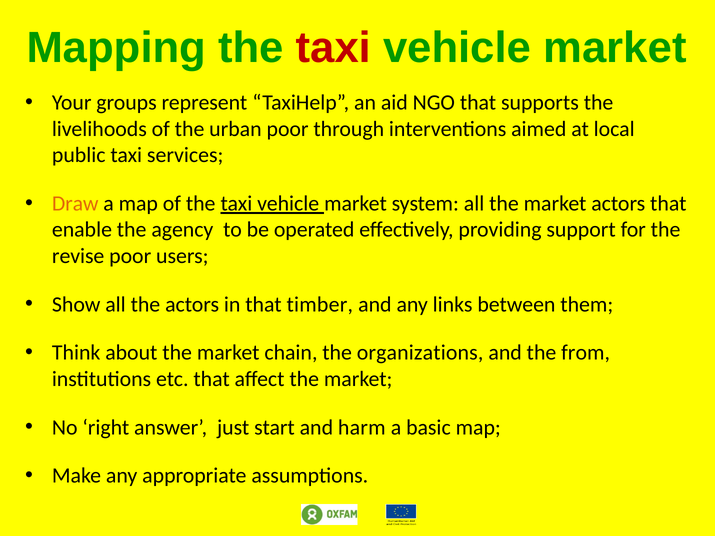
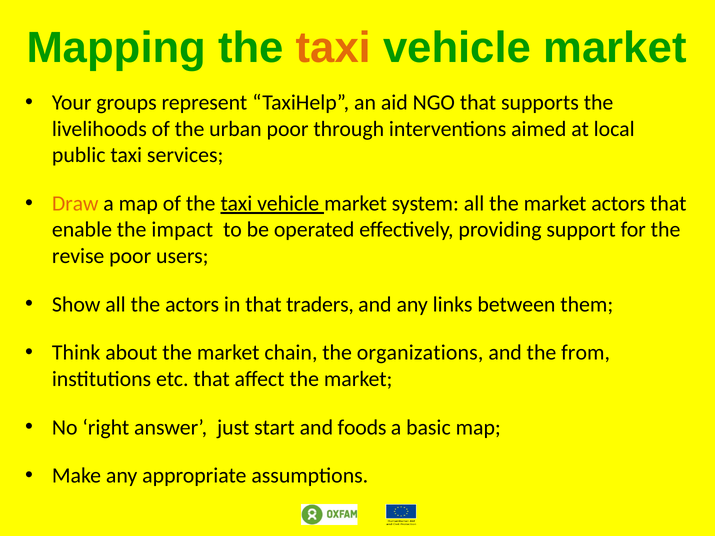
taxi colour: red -> orange (333, 48)
agency: agency -> impact (182, 230)
timber: timber -> traders (320, 304)
harm: harm -> foods (362, 428)
